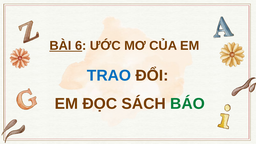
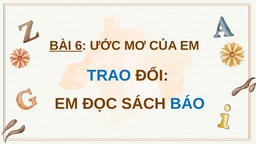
BÁO colour: green -> blue (188, 104)
